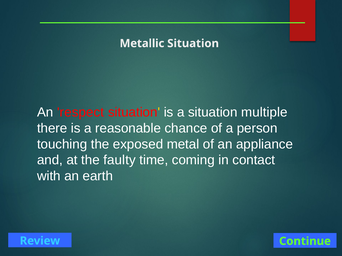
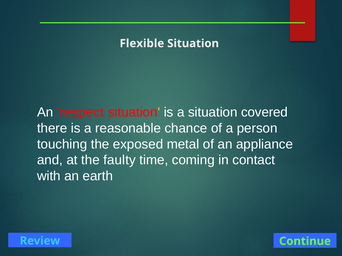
Metallic: Metallic -> Flexible (142, 44)
multiple: multiple -> covered (264, 112)
